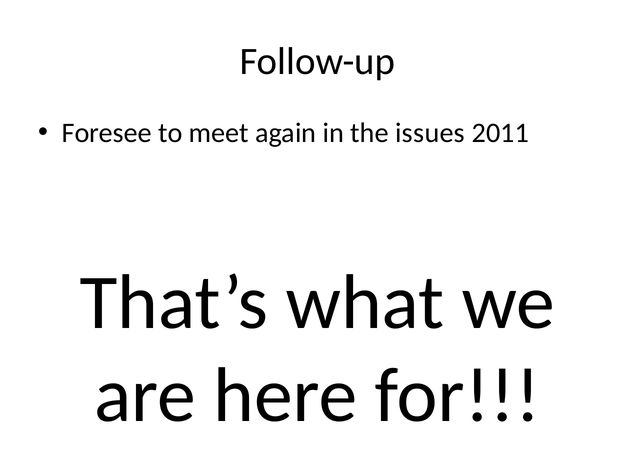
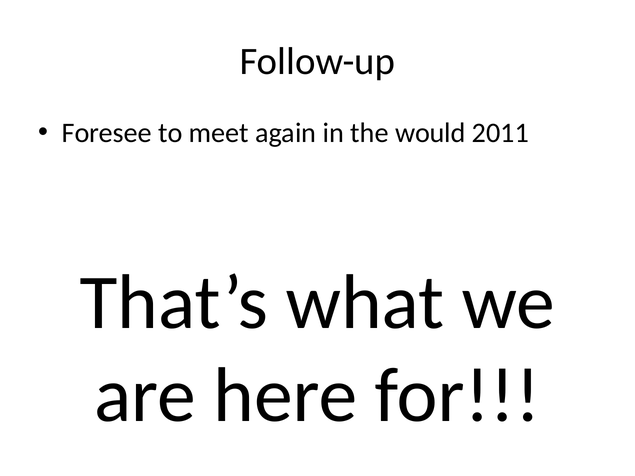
issues: issues -> would (430, 133)
